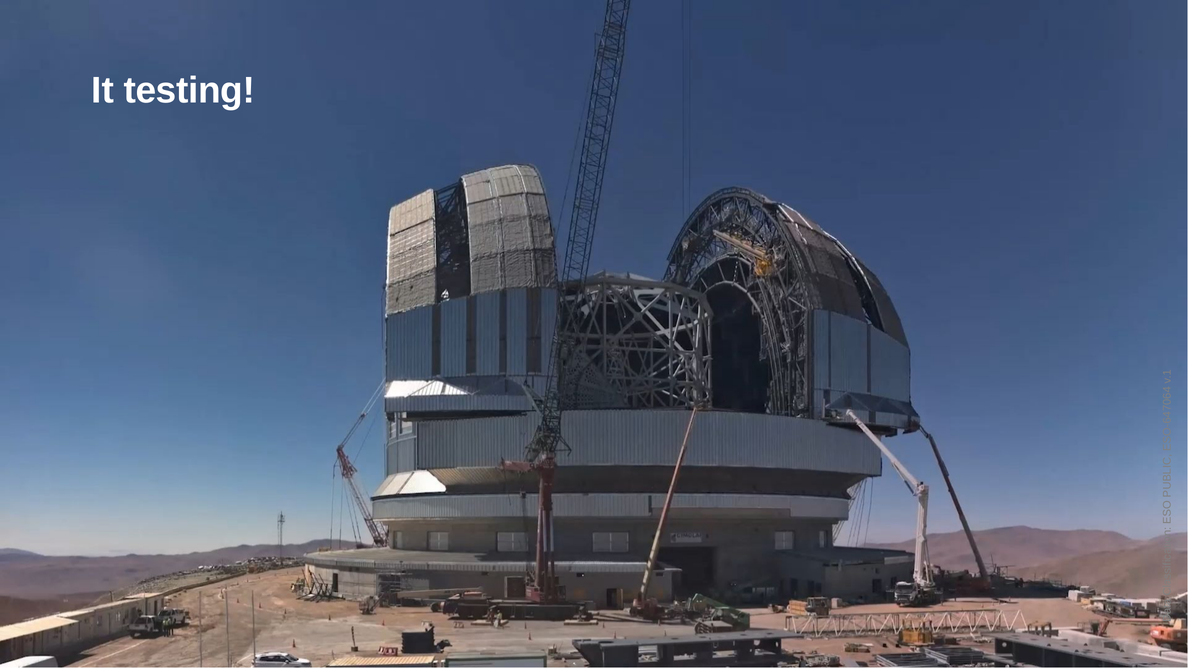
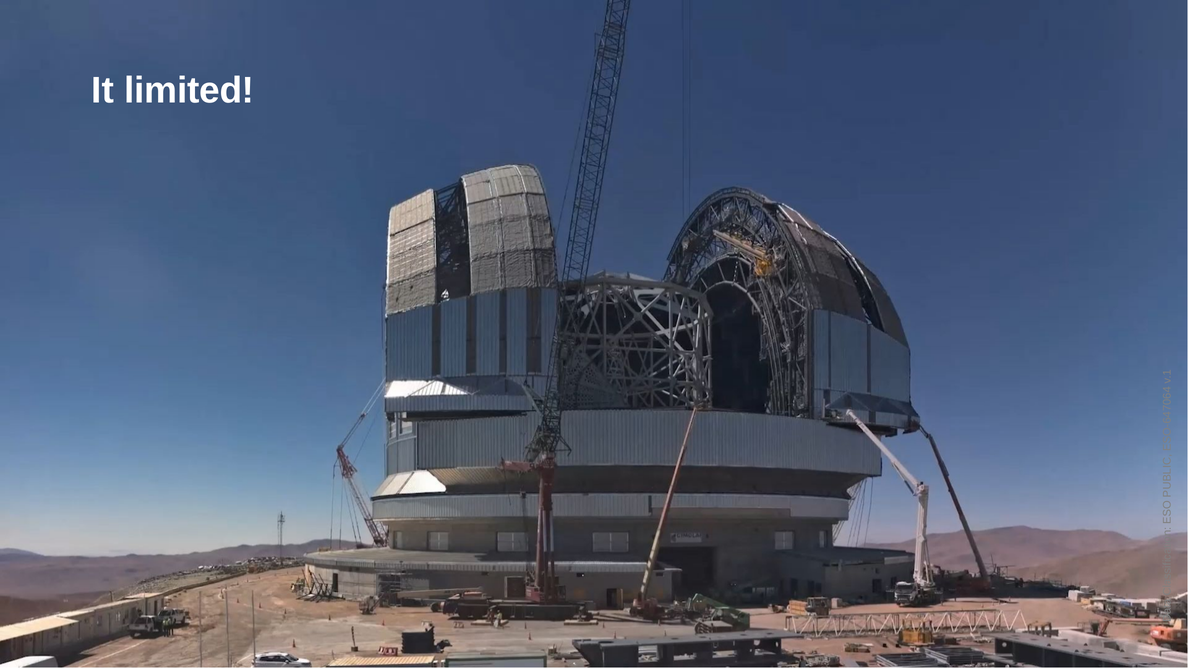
testing: testing -> limited (189, 90)
